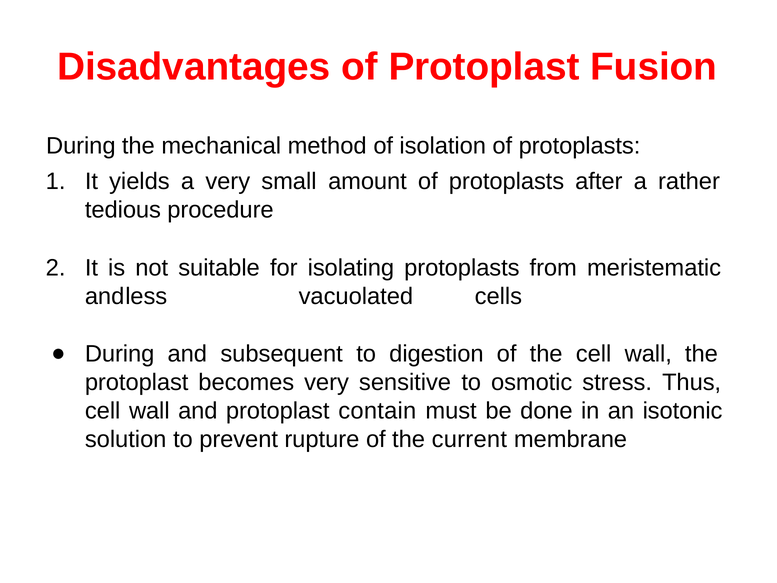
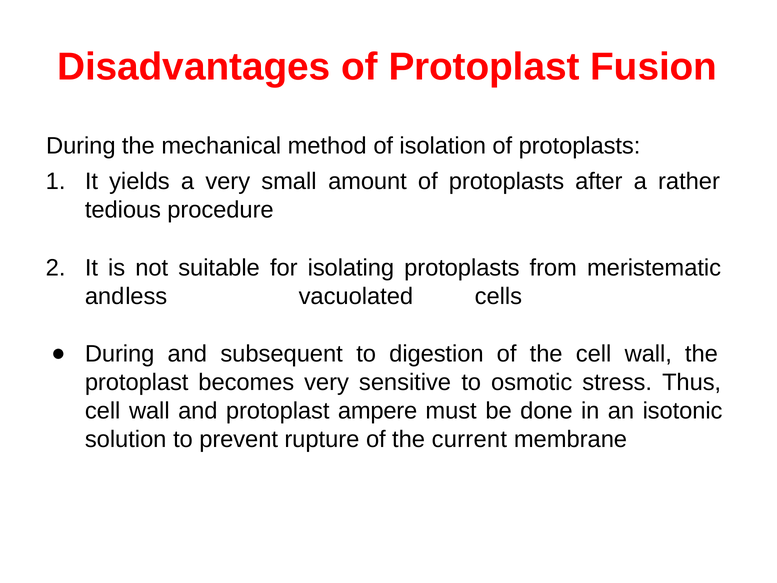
contain: contain -> ampere (378, 411)
